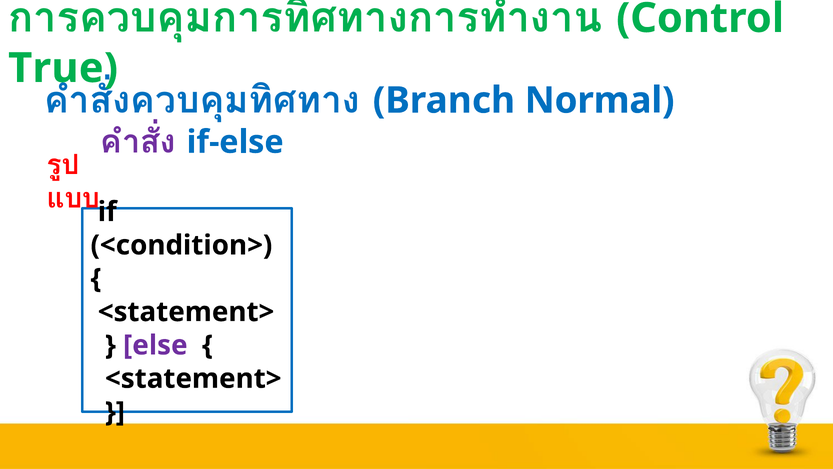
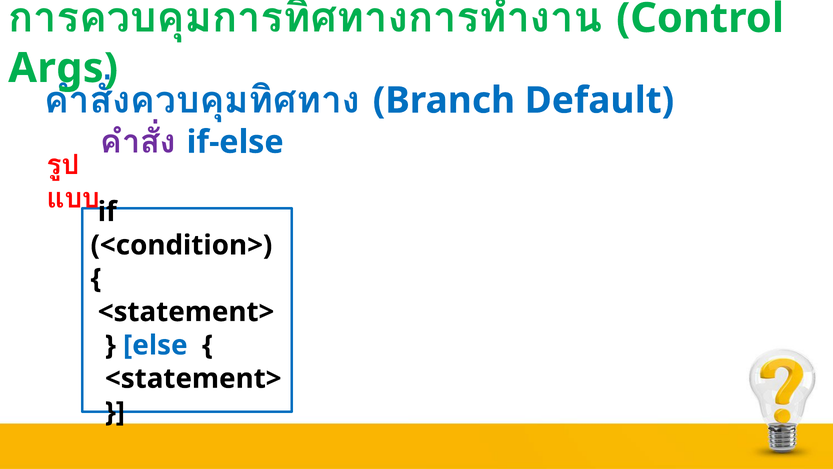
True: True -> Args (63, 68)
Normal: Normal -> Default (599, 100)
else colour: purple -> blue (155, 345)
